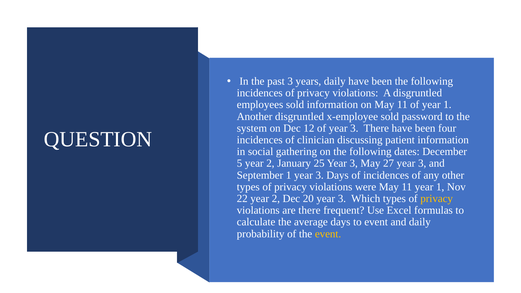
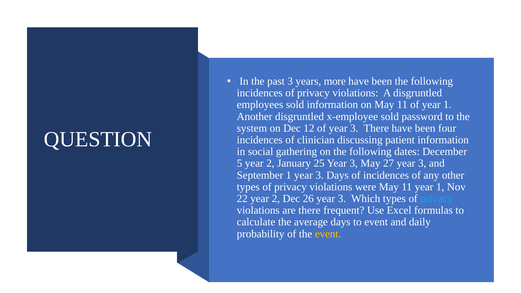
years daily: daily -> more (335, 81)
20: 20 -> 26 (308, 199)
privacy colour: yellow -> light blue (437, 199)
